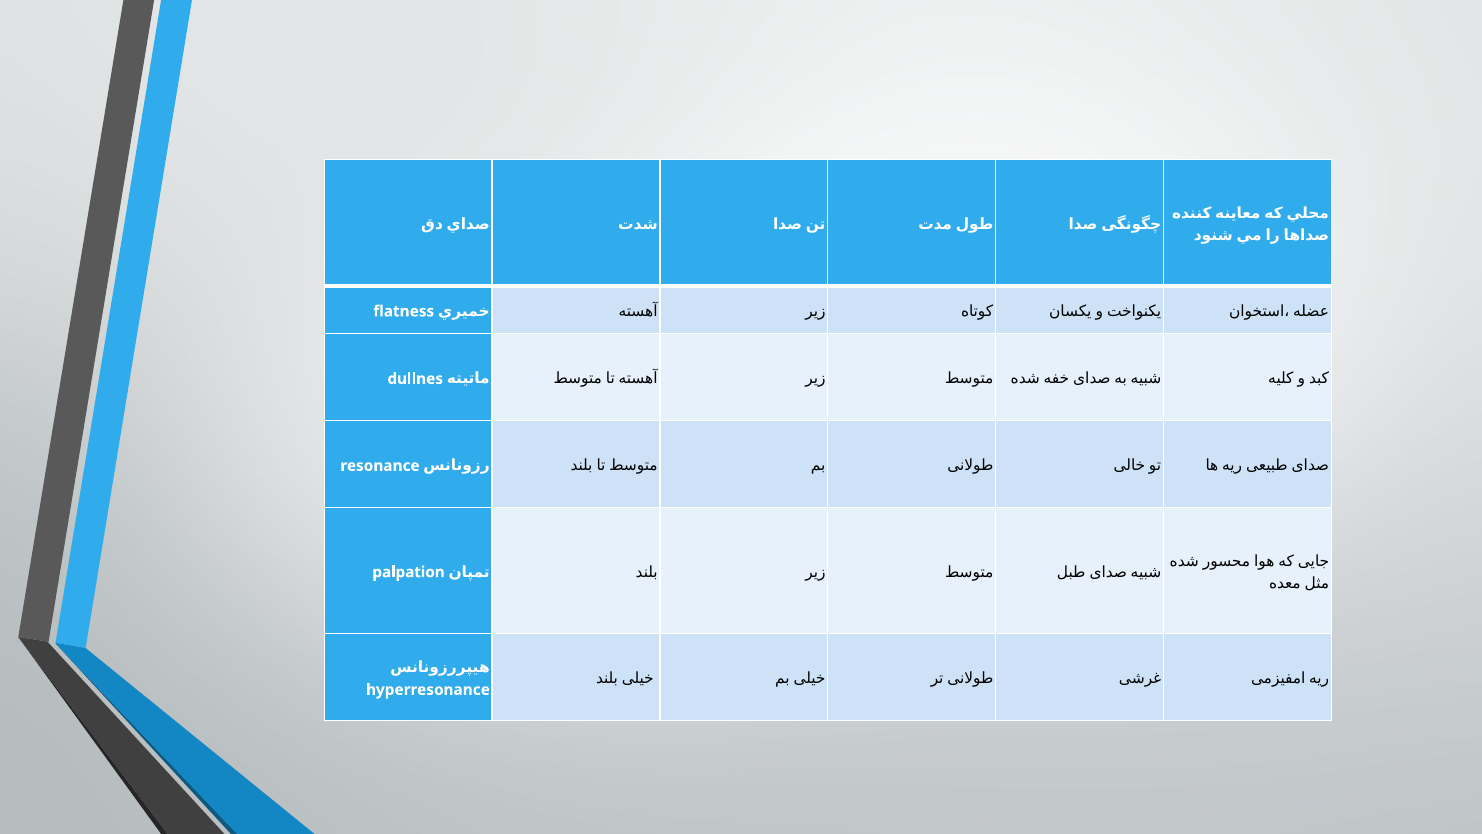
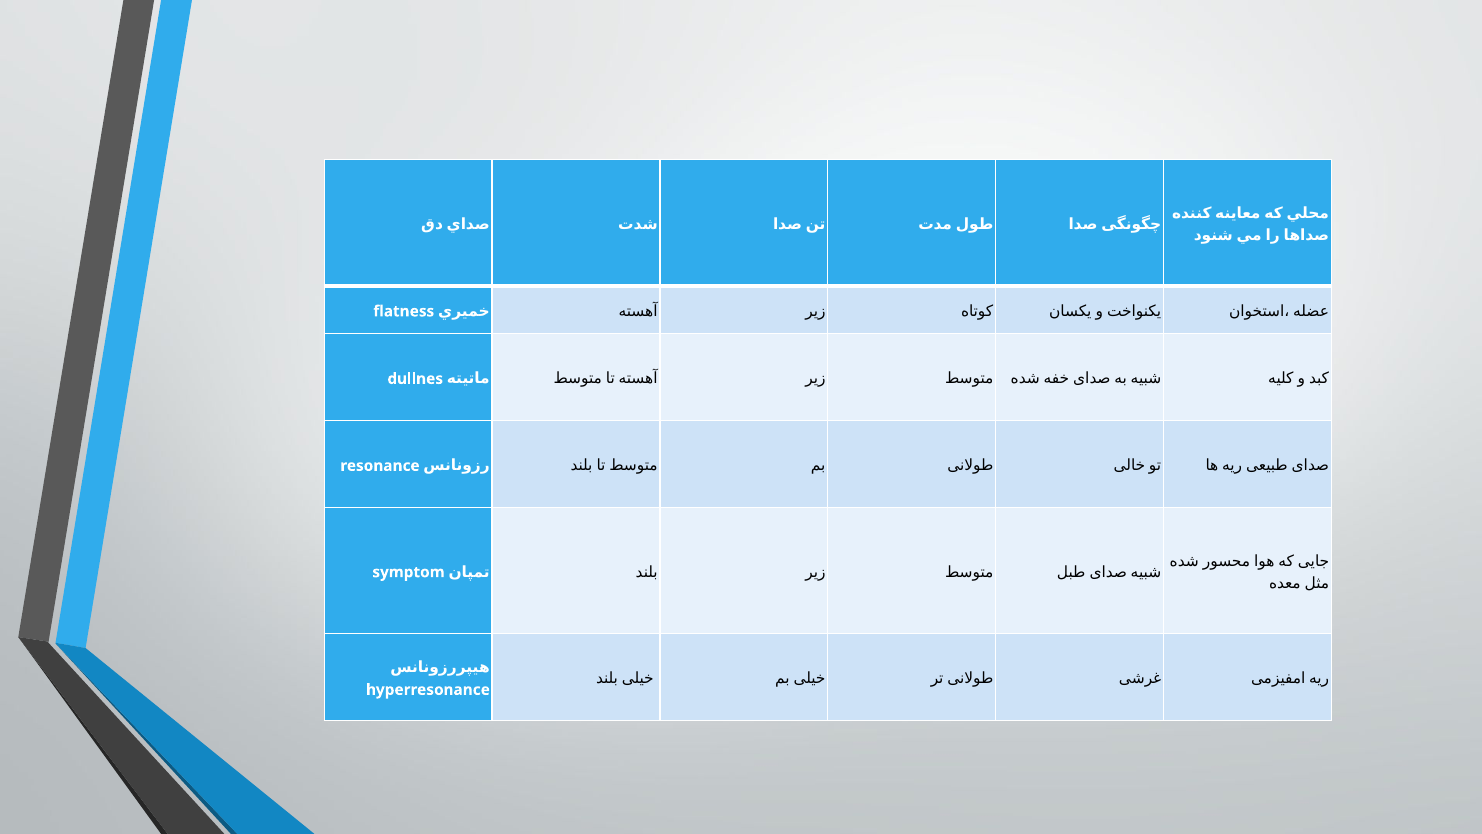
palpation: palpation -> symptom (409, 572)
